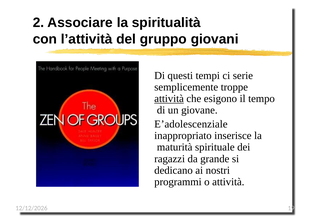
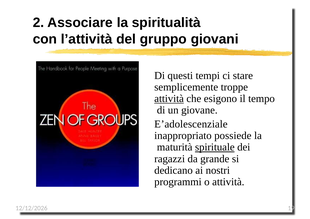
serie: serie -> stare (243, 76)
inserisce: inserisce -> possiede (233, 136)
spirituale underline: none -> present (215, 147)
